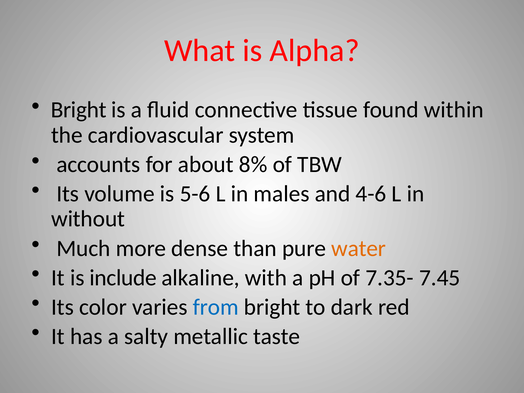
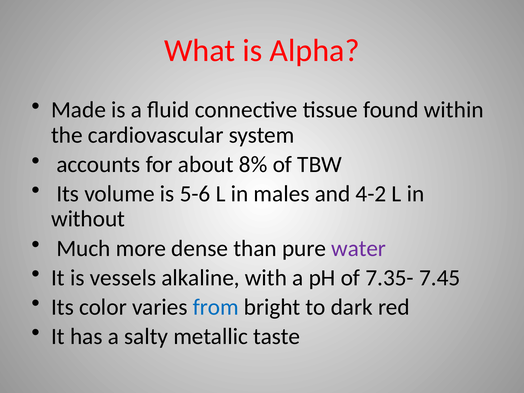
Bright: Bright -> Made (79, 110)
4-6: 4-6 -> 4-2 (371, 194)
water colour: orange -> purple (359, 248)
include: include -> vessels (123, 278)
